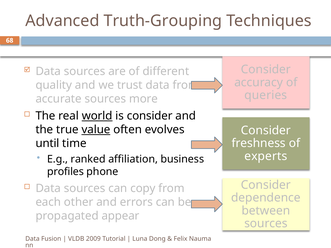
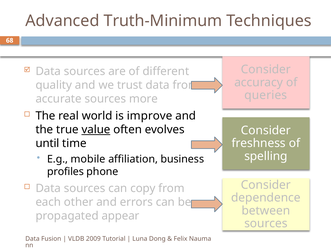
Truth-Grouping: Truth-Grouping -> Truth-Minimum (163, 21)
world underline: present -> none (97, 116)
is consider: consider -> improve (150, 116)
experts: experts -> spelling (266, 156)
ranked: ranked -> mobile (88, 159)
